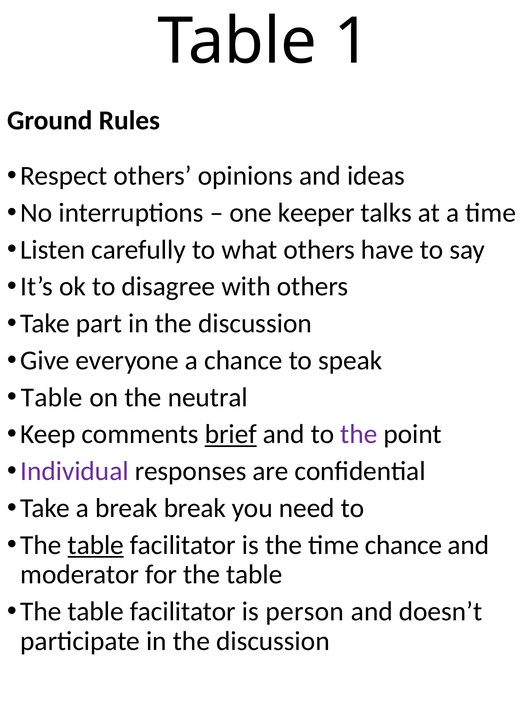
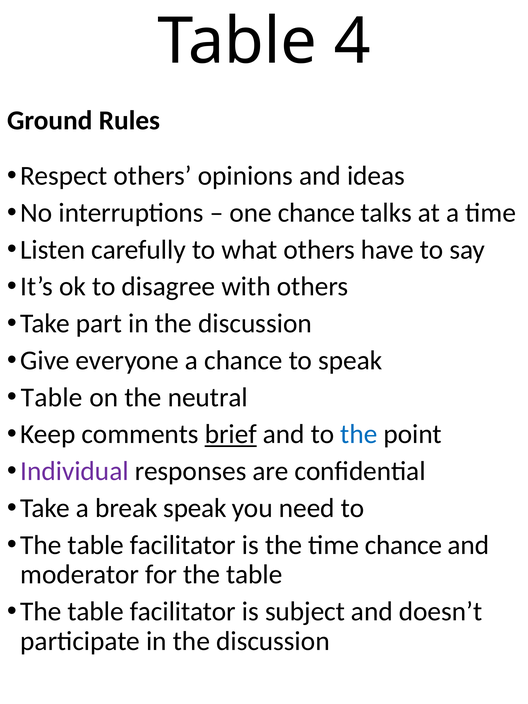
1: 1 -> 4 (352, 42)
one keeper: keeper -> chance (316, 213)
the colour: purple -> blue (359, 434)
break break: break -> speak (195, 508)
table underline: present -> none (96, 545)
person: person -> subject (305, 612)
